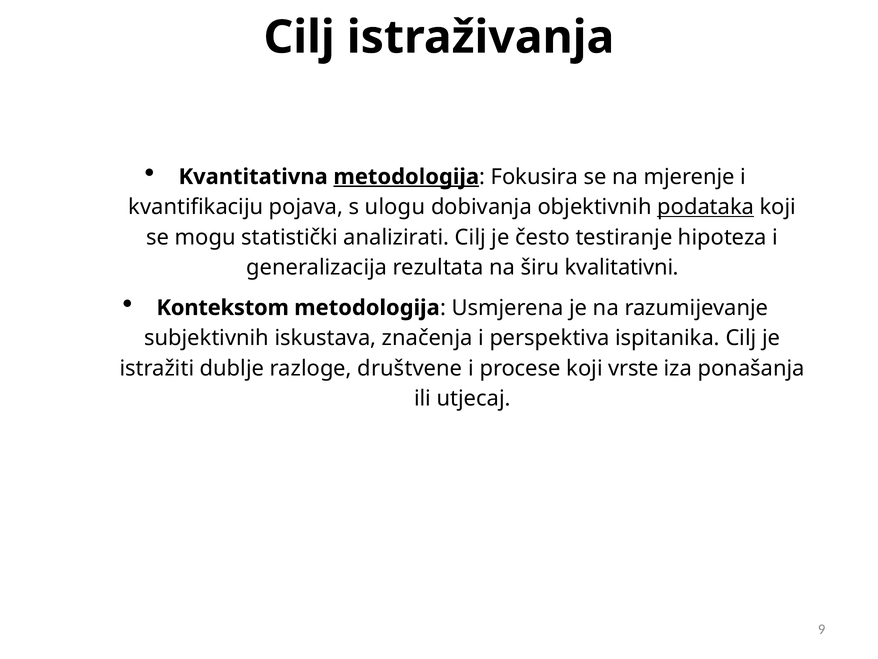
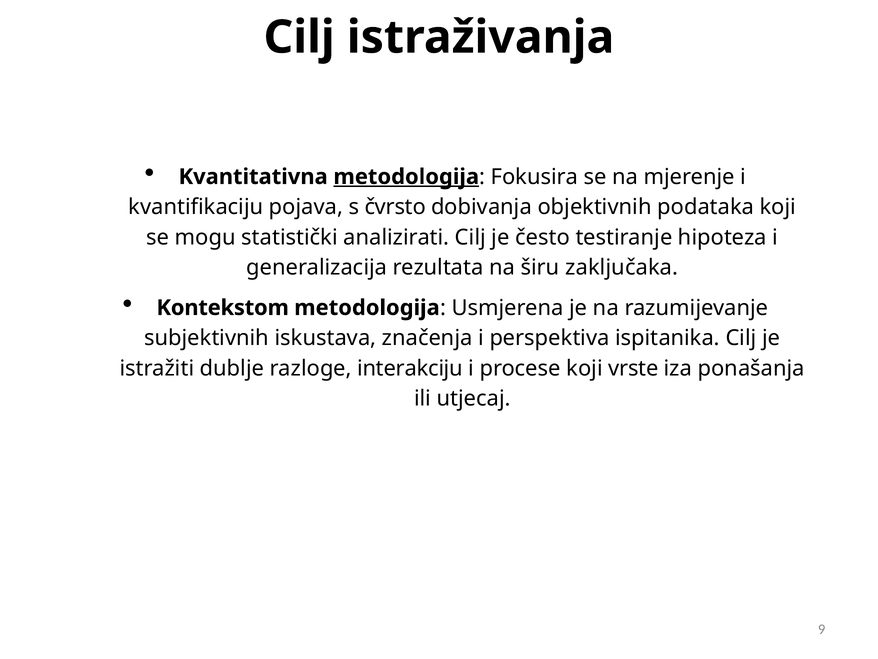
ulogu: ulogu -> čvrsto (395, 207)
podataka underline: present -> none (706, 207)
kvalitativni: kvalitativni -> zaključaka (622, 267)
društvene: društvene -> interakciju (410, 368)
